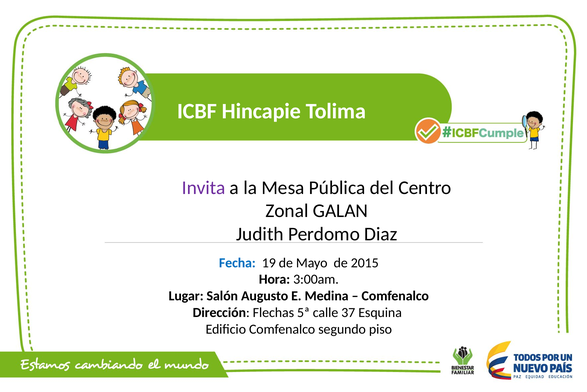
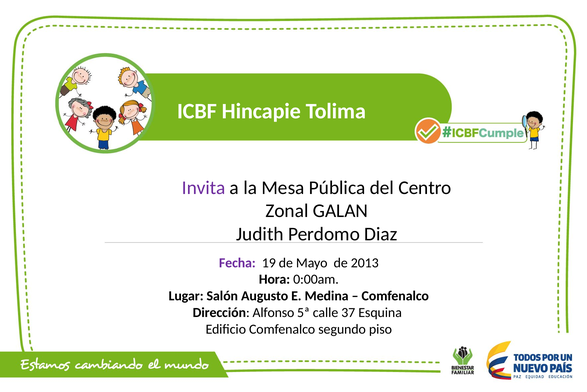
Fecha colour: blue -> purple (237, 262)
2015: 2015 -> 2013 (365, 262)
3:00am: 3:00am -> 0:00am (316, 279)
Flechas: Flechas -> Alfonso (273, 312)
